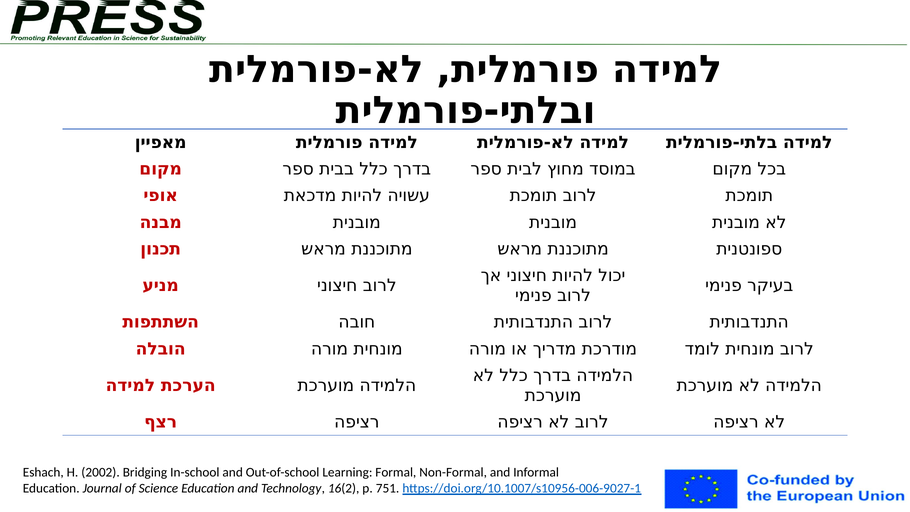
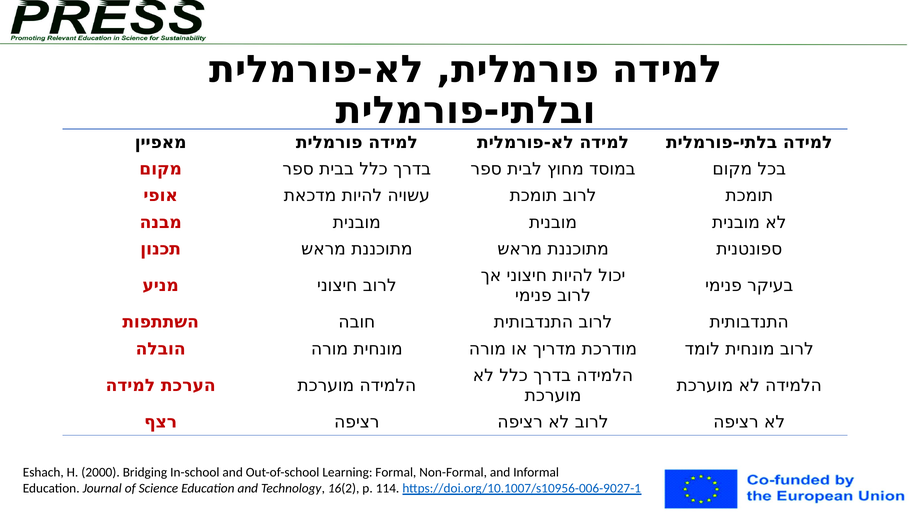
2002: 2002 -> 2000 (101, 472)
751: 751 -> 114 (388, 488)
